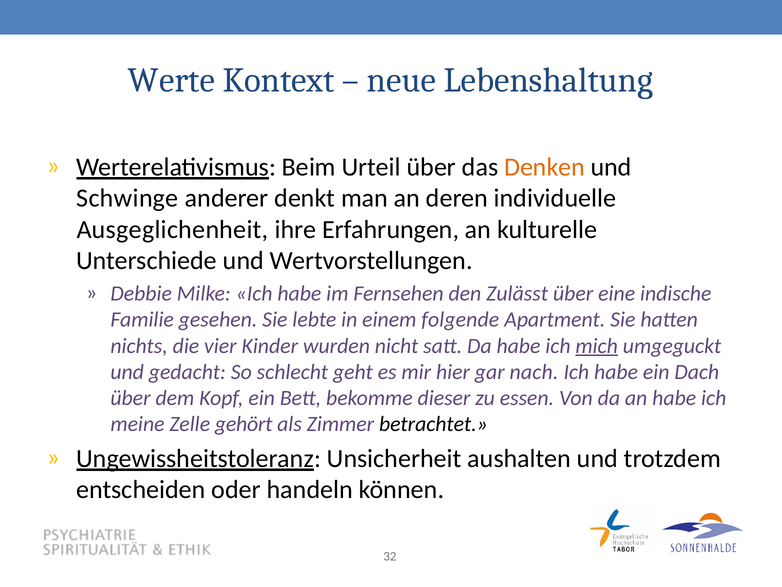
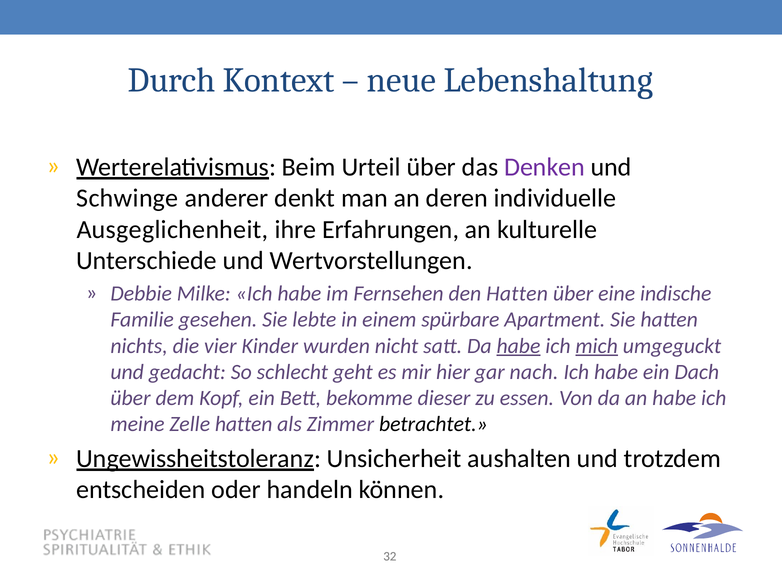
Werte: Werte -> Durch (172, 80)
Denken colour: orange -> purple (545, 167)
den Zulässt: Zulässt -> Hatten (517, 293)
folgende: folgende -> spürbare (460, 320)
habe underline: none -> present (518, 346)
Zelle gehört: gehört -> hatten (244, 424)
